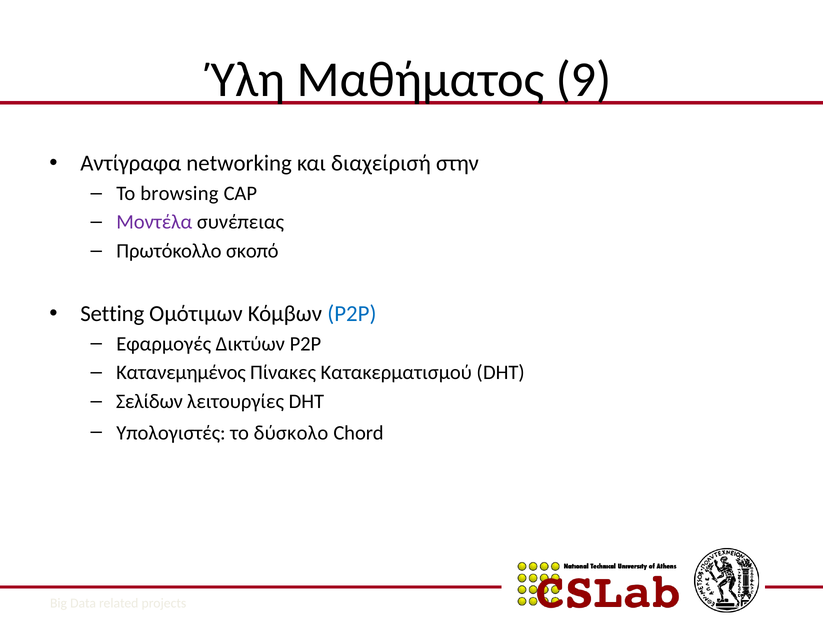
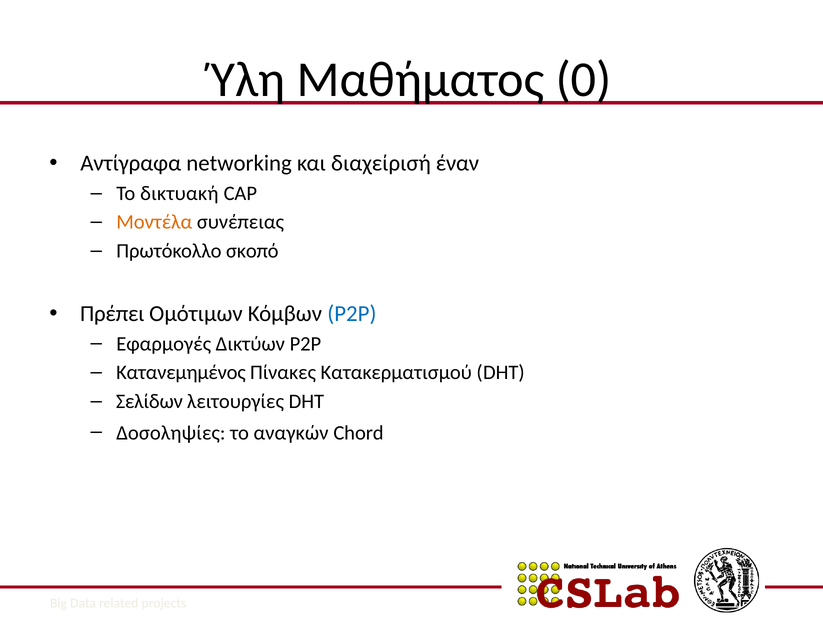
9: 9 -> 0 (584, 80)
στην: στην -> έναν (457, 163)
browsing: browsing -> δικτυακή (179, 193)
Μοντέλα colour: purple -> orange (154, 222)
Setting: Setting -> Πρέπει (112, 314)
Υπολογιστές: Υπολογιστές -> Δοσοληψίες (171, 433)
δύσκολο: δύσκολο -> αναγκών (291, 433)
